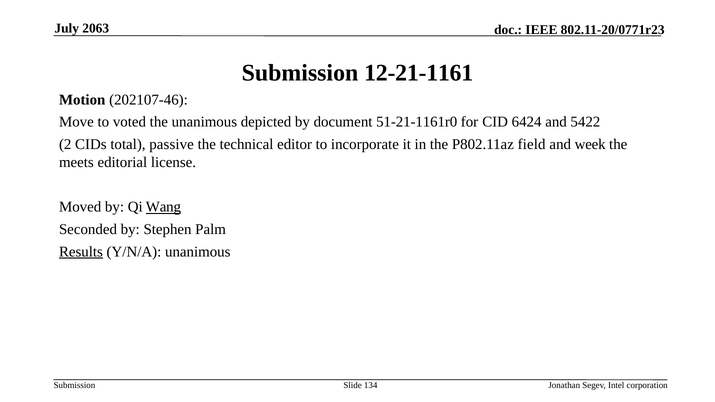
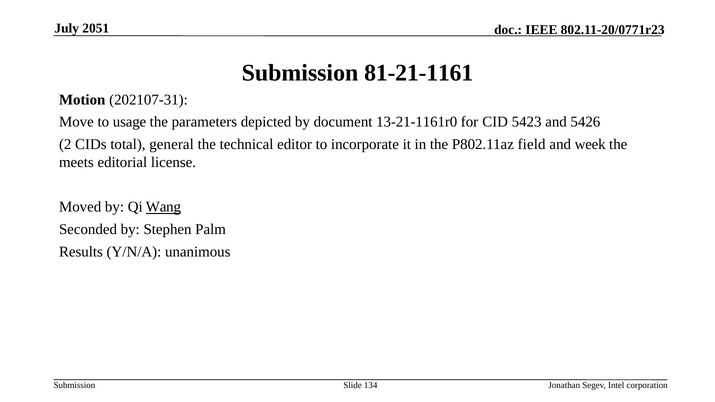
2063: 2063 -> 2051 (96, 28)
12-21-1161: 12-21-1161 -> 81-21-1161 (419, 73)
202107-46: 202107-46 -> 202107-31 (148, 100)
voted: voted -> usage (130, 122)
the unanimous: unanimous -> parameters (204, 122)
51-21-1161r0: 51-21-1161r0 -> 13-21-1161r0 (417, 122)
6424: 6424 -> 5423 (527, 122)
5422: 5422 -> 5426 (585, 122)
passive: passive -> general (172, 144)
Results underline: present -> none (81, 252)
